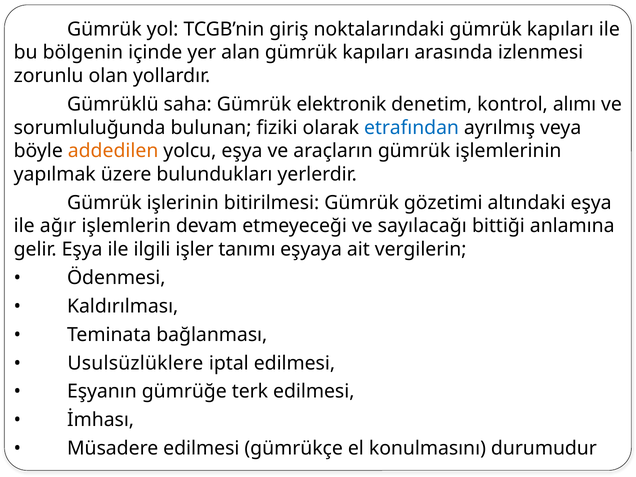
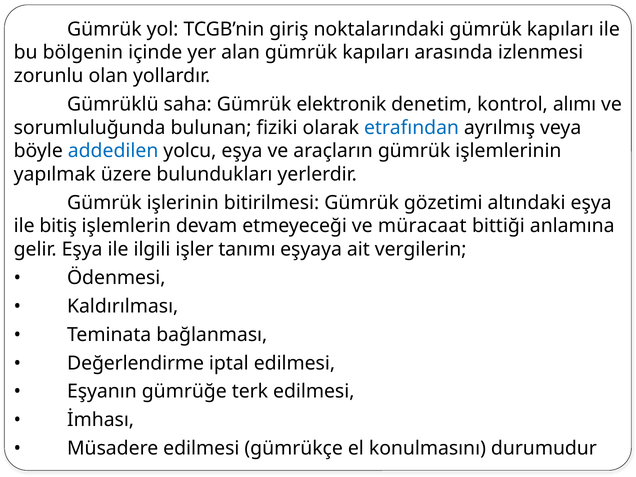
addedilen colour: orange -> blue (113, 151)
ağır: ağır -> bitiş (58, 226)
sayılacağı: sayılacağı -> müracaat (422, 226)
Usulsüzlüklere: Usulsüzlüklere -> Değerlendirme (136, 363)
